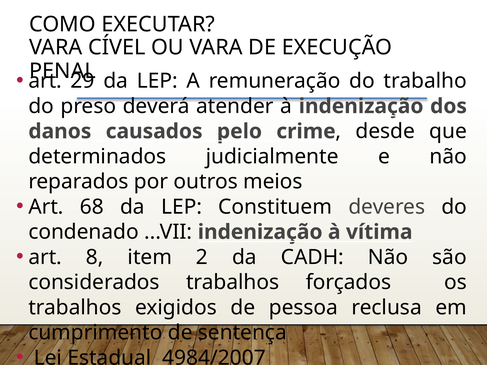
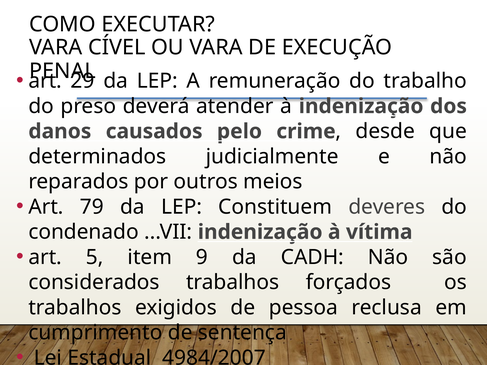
68: 68 -> 79 (92, 207)
8: 8 -> 5 (95, 257)
2: 2 -> 9 (202, 257)
